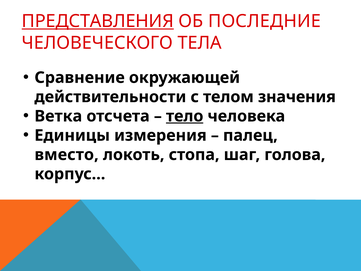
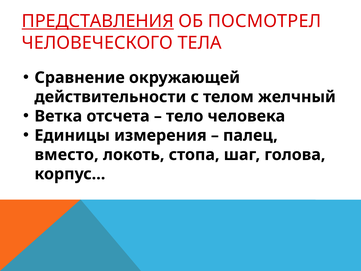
ПОСЛЕДНИЕ: ПОСЛЕДНИЕ -> ПОСМОТРЕЛ (265, 21)
значения: значения -> желчный (297, 97)
тело underline: present -> none (185, 116)
